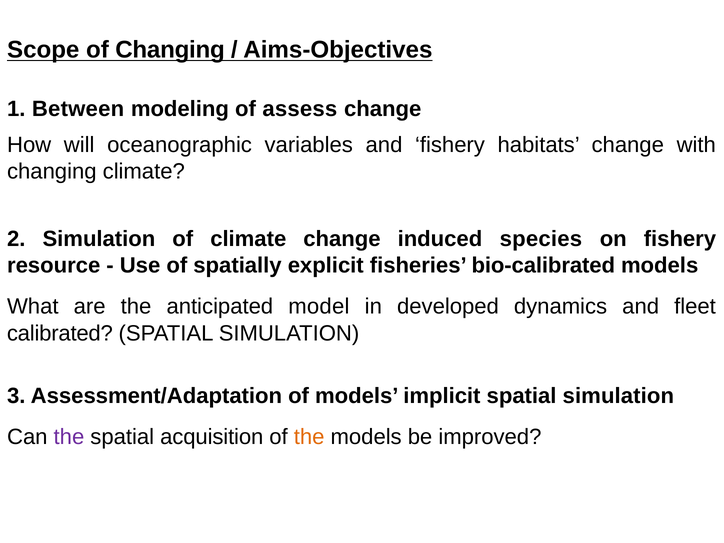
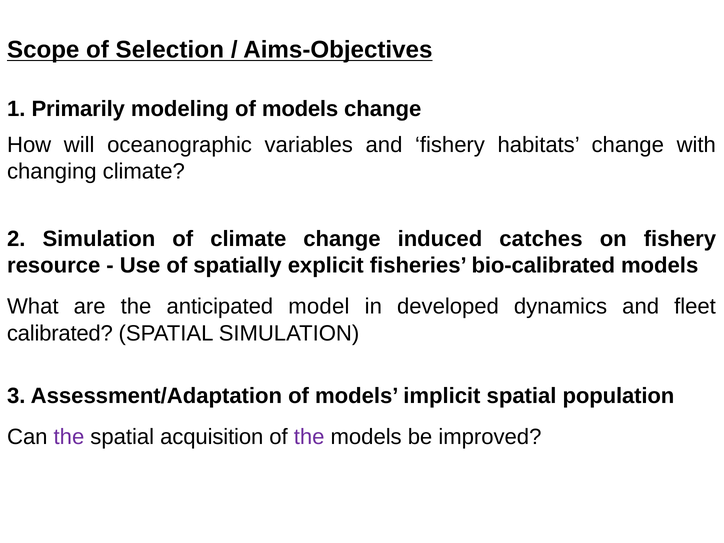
of Changing: Changing -> Selection (170, 50)
Between: Between -> Primarily (78, 109)
modeling of assess: assess -> models (300, 109)
species: species -> catches (541, 239)
implicit spatial simulation: simulation -> population (618, 396)
the colour: orange -> purple (309, 437)
